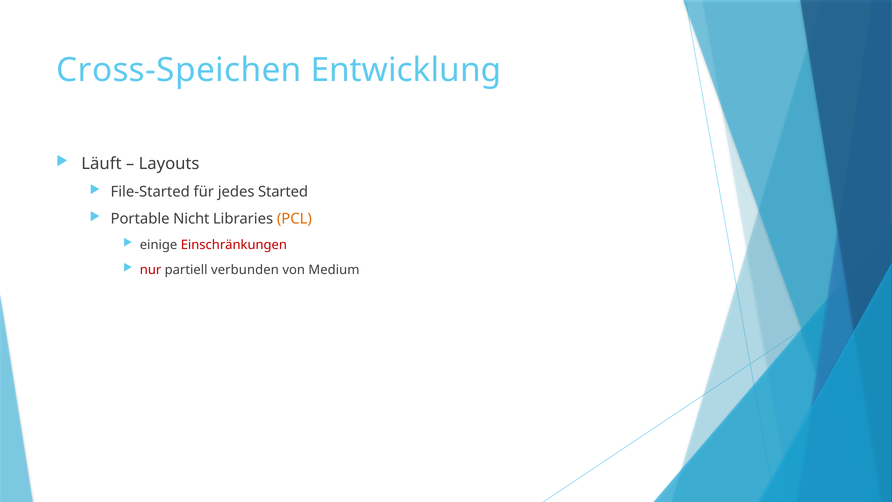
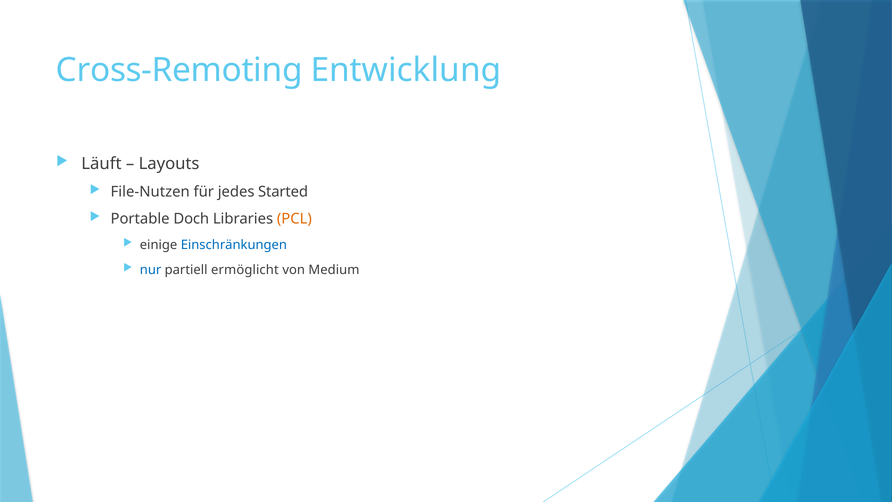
Cross-Speichen: Cross-Speichen -> Cross-Remoting (179, 70)
File-Started: File-Started -> File-Nutzen (150, 192)
Nicht: Nicht -> Doch (191, 219)
Einschränkungen colour: red -> blue (234, 245)
nur colour: red -> blue (151, 270)
verbunden: verbunden -> ermöglicht (245, 270)
